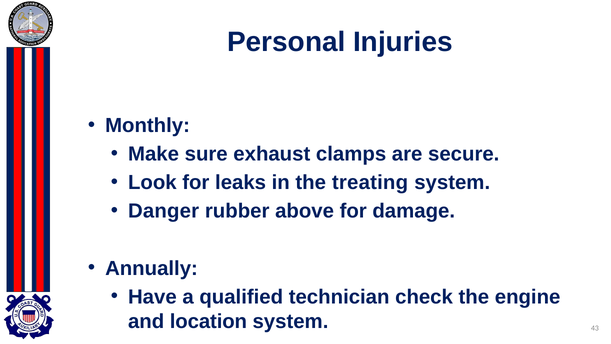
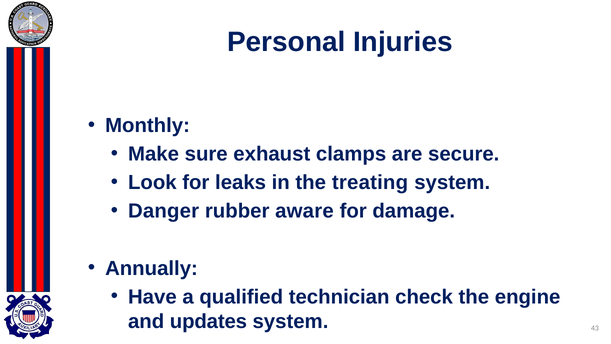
above: above -> aware (304, 211)
location: location -> updates (208, 321)
